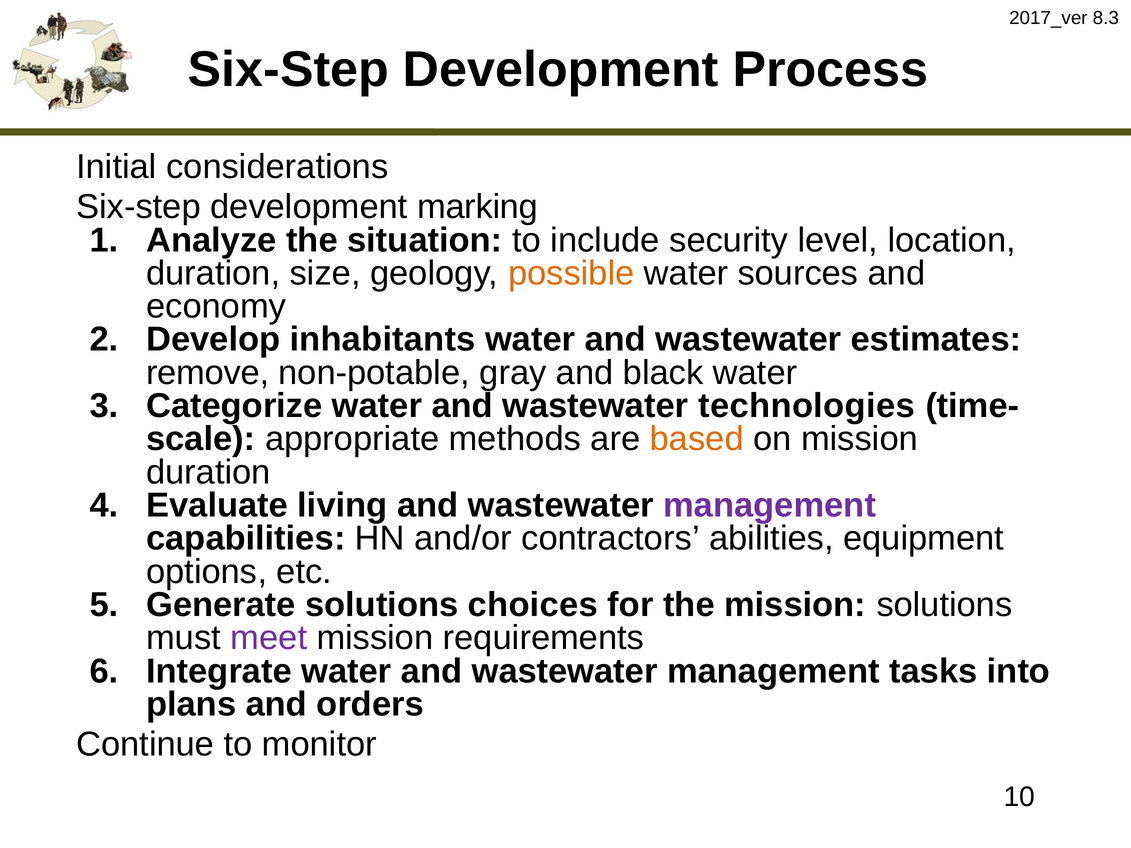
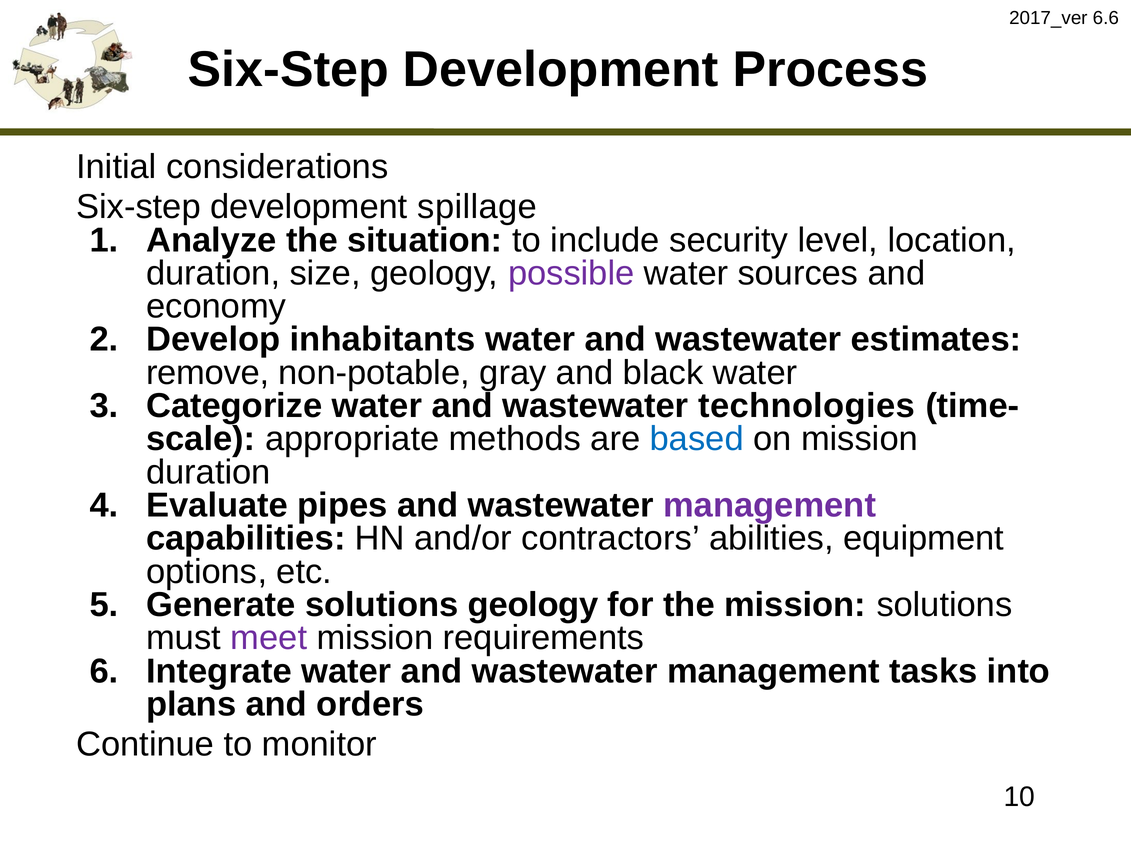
8.3: 8.3 -> 6.6 (1106, 18)
marking: marking -> spillage (477, 207)
possible colour: orange -> purple (571, 273)
based colour: orange -> blue (697, 439)
living: living -> pipes (342, 506)
solutions choices: choices -> geology (533, 605)
